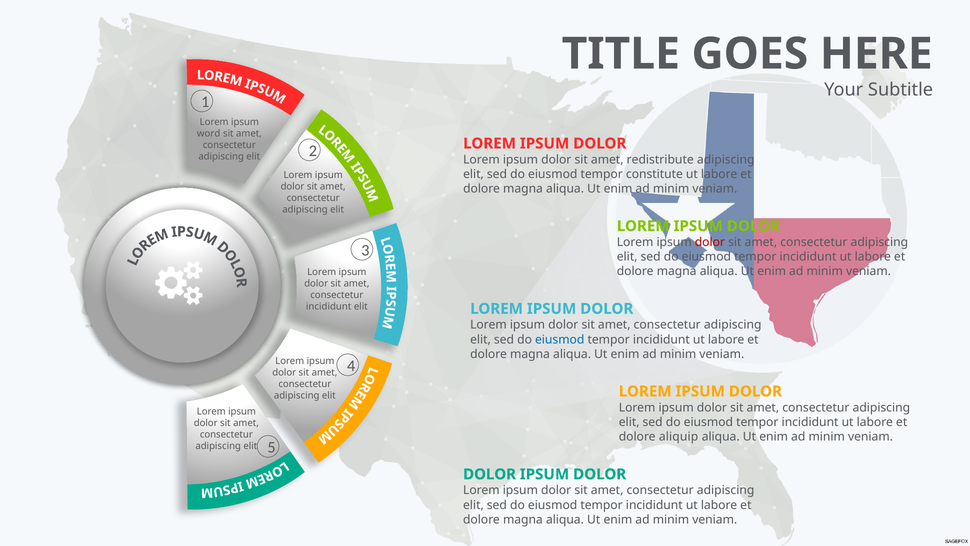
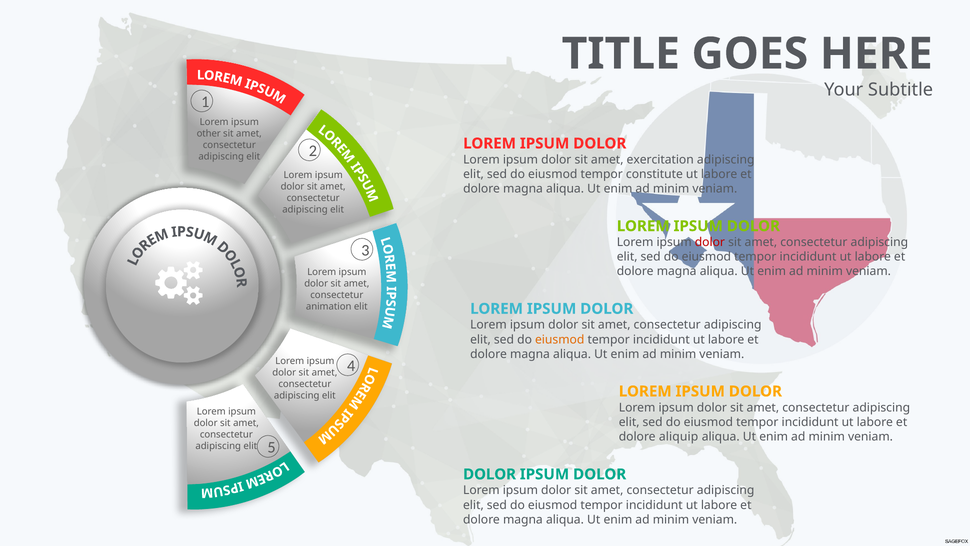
word: word -> other (209, 133)
redistribute: redistribute -> exercitation (660, 160)
incididunt: incididunt -> animation (329, 306)
eiusmod colour: blue -> orange (560, 339)
